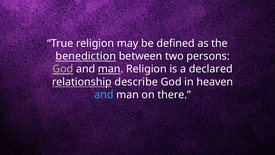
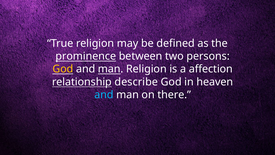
benediction: benediction -> prominence (86, 56)
God colour: light green -> yellow (63, 69)
declared: declared -> affection (211, 69)
